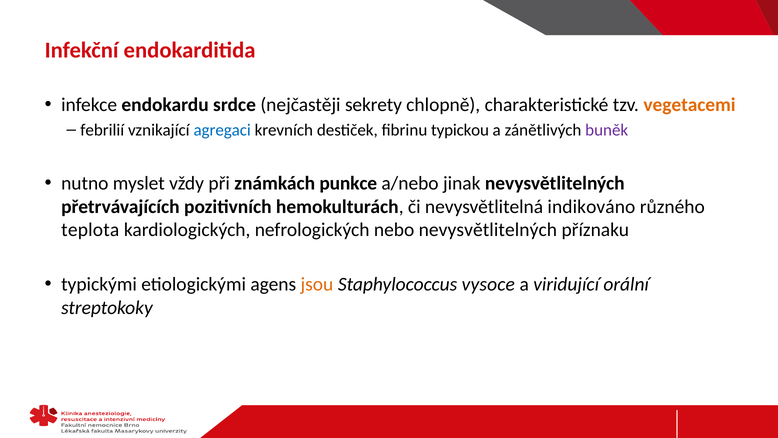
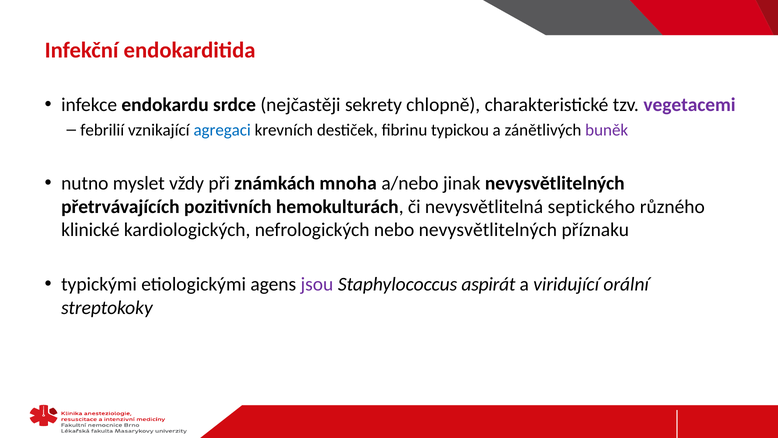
vegetacemi colour: orange -> purple (690, 105)
punkce: punkce -> mnoha (348, 183)
indikováno: indikováno -> septického (591, 206)
teplota: teplota -> klinické (90, 230)
jsou colour: orange -> purple (317, 284)
vysoce: vysoce -> aspirát (488, 284)
